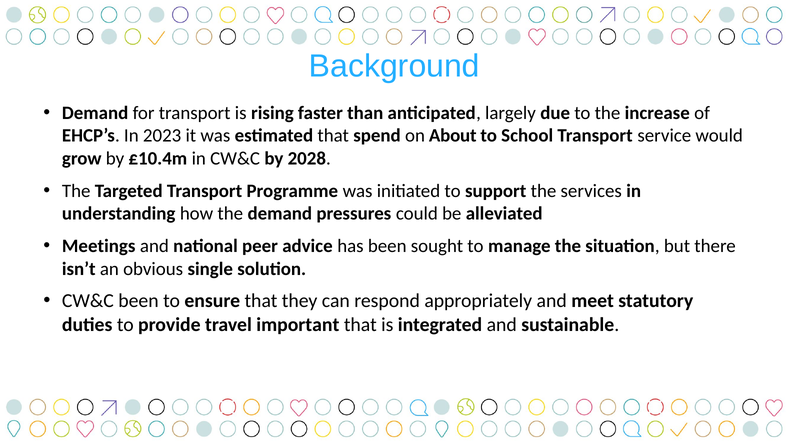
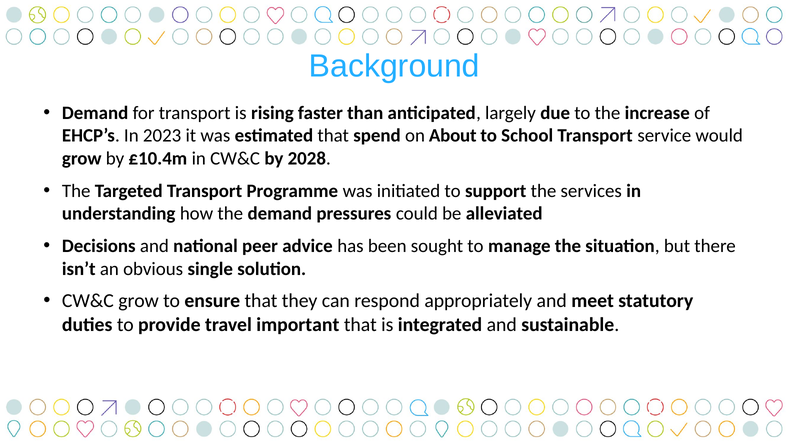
Meetings: Meetings -> Decisions (99, 246)
CW&C been: been -> grow (139, 301)
